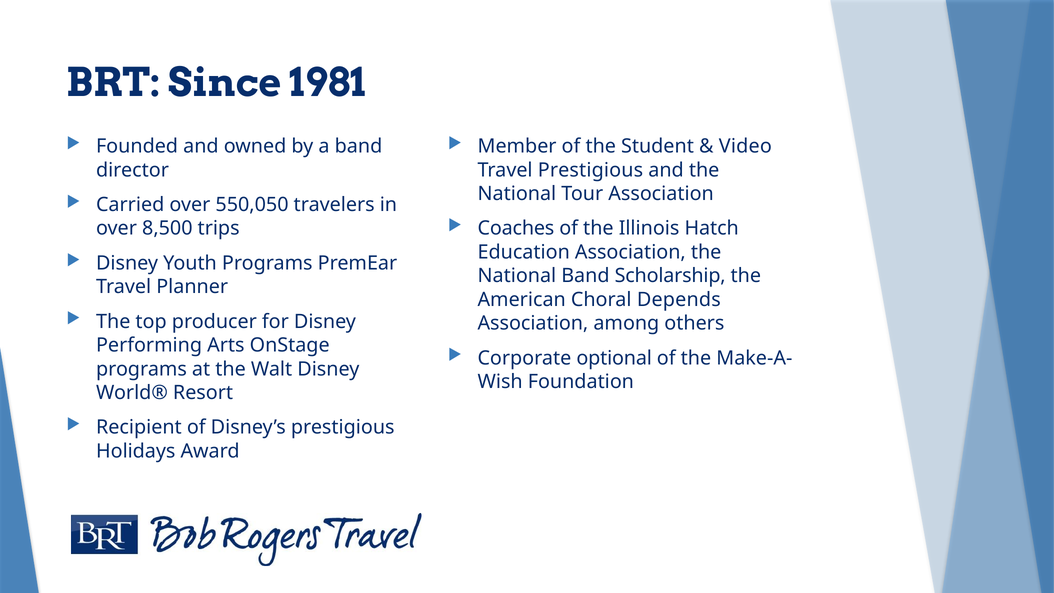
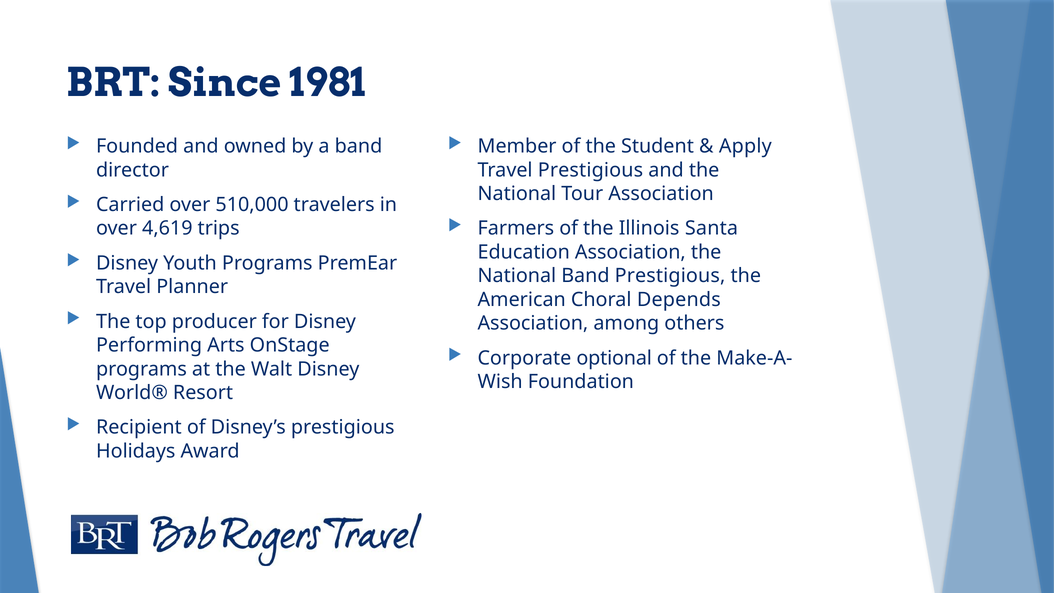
Video: Video -> Apply (745, 146)
550,050: 550,050 -> 510,000 (252, 205)
Coaches: Coaches -> Farmers (516, 228)
Hatch: Hatch -> Santa (712, 228)
8,500: 8,500 -> 4,619 (167, 228)
Band Scholarship: Scholarship -> Prestigious (670, 276)
